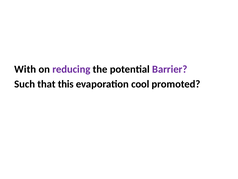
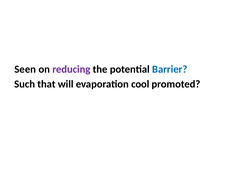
With: With -> Seen (25, 69)
Barrier colour: purple -> blue (170, 69)
this: this -> will (66, 84)
